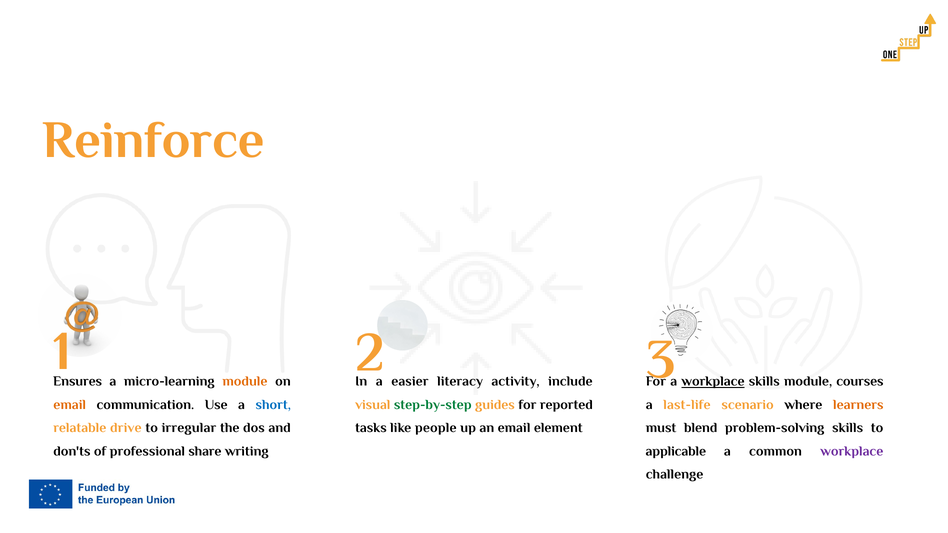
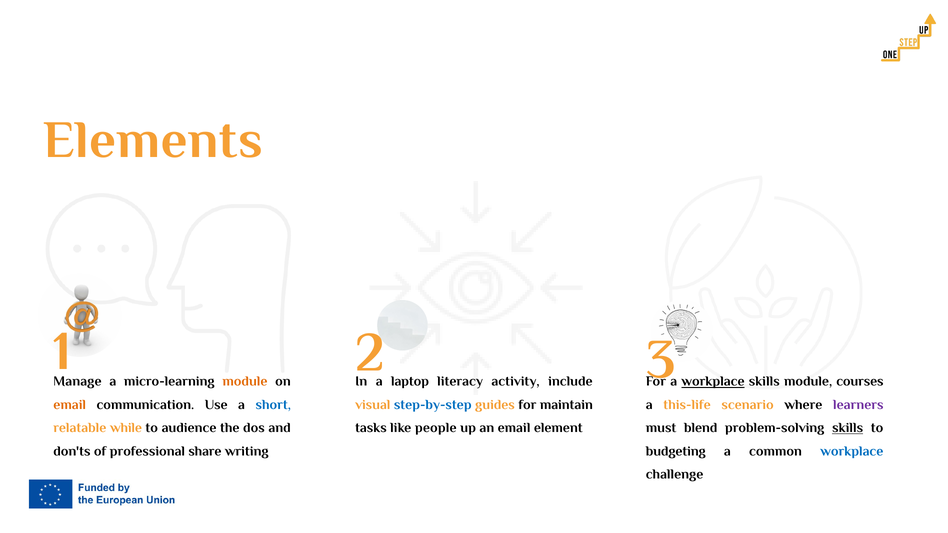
Reinforce: Reinforce -> Elements (153, 140)
Ensures: Ensures -> Manage (77, 382)
easier: easier -> laptop (410, 382)
step-by-step colour: green -> blue (433, 405)
reported: reported -> maintain (566, 405)
last-life: last-life -> this-life (687, 405)
learners colour: orange -> purple (858, 405)
drive: drive -> while (126, 428)
irregular: irregular -> audience (189, 428)
skills underline: none -> present (848, 428)
applicable: applicable -> budgeting (676, 451)
workplace colour: purple -> blue (852, 451)
